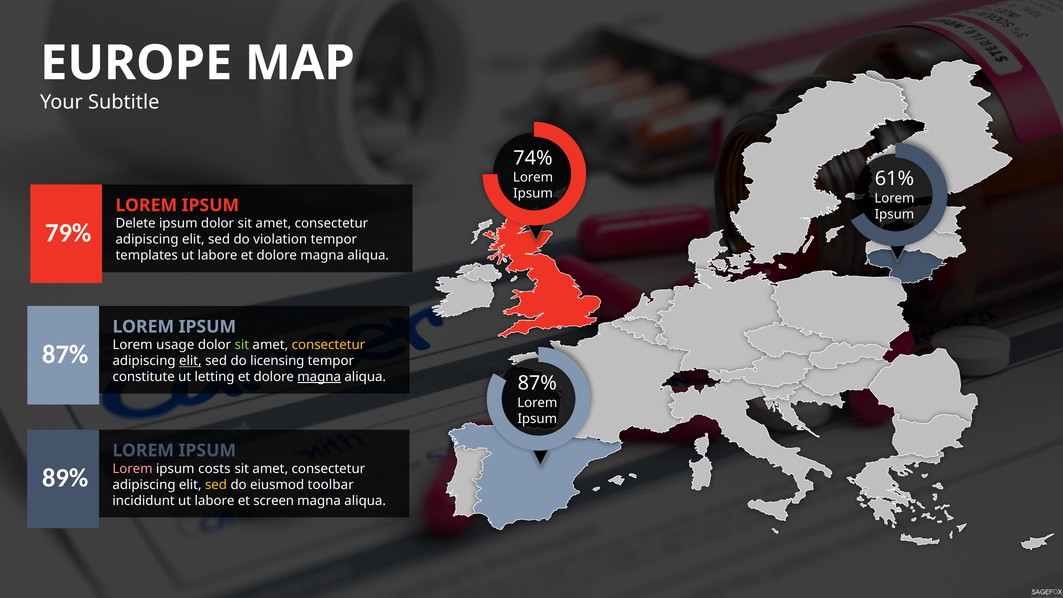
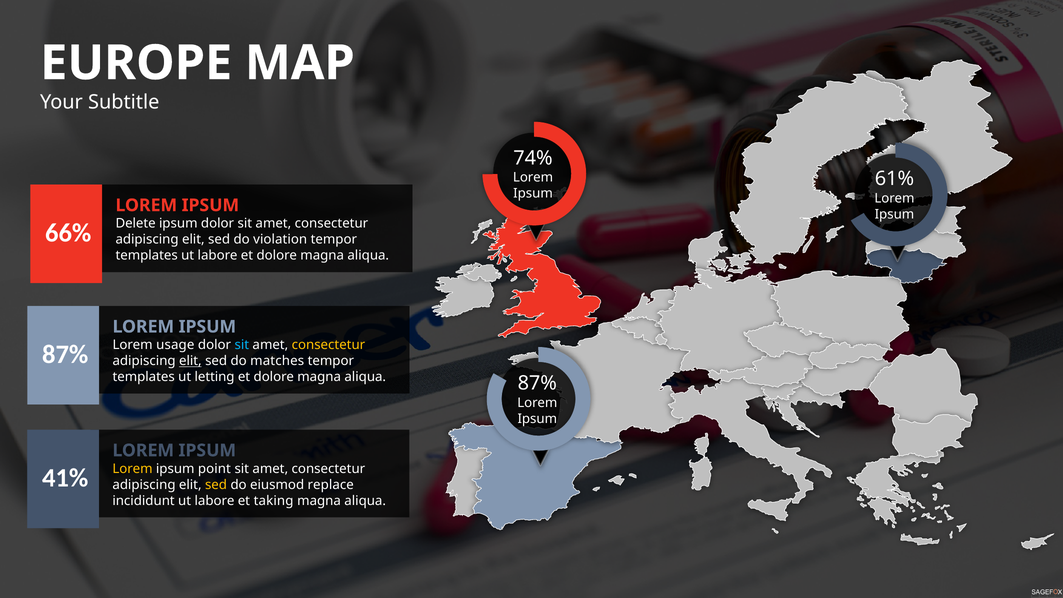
79%: 79% -> 66% (68, 233)
sit colour: light green -> light blue (242, 345)
licensing: licensing -> matches (277, 361)
constitute: constitute -> templates (144, 377)
magna underline: present -> none (319, 377)
Lorem colour: pink -> yellow (133, 469)
costs: costs -> point (214, 469)
89%: 89% -> 41% (65, 478)
toolbar: toolbar -> replace (331, 485)
screen: screen -> taking (274, 501)
